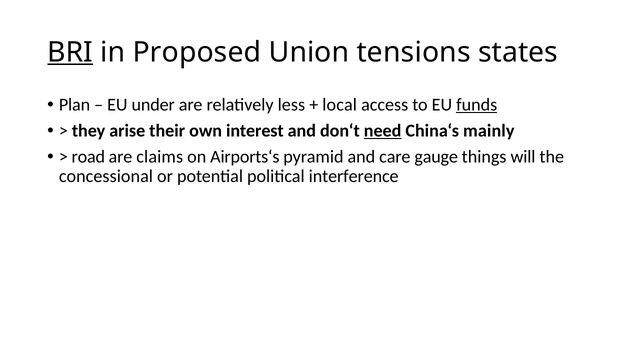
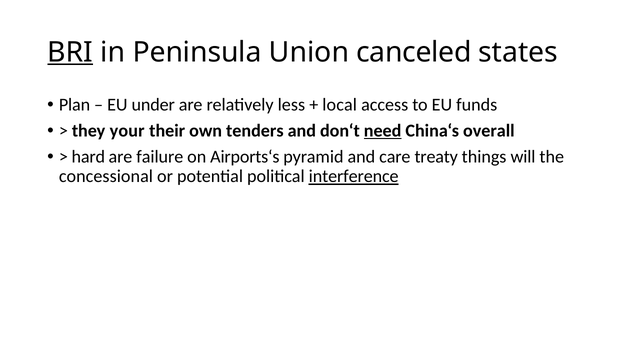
Proposed: Proposed -> Peninsula (197, 52)
tensions: tensions -> canceled (414, 52)
funds underline: present -> none (477, 105)
arise: arise -> your (127, 131)
interest: interest -> tenders (255, 131)
mainly: mainly -> overall (489, 131)
road: road -> hard (88, 157)
claims: claims -> failure (160, 157)
gauge: gauge -> treaty (436, 157)
interference underline: none -> present (354, 176)
